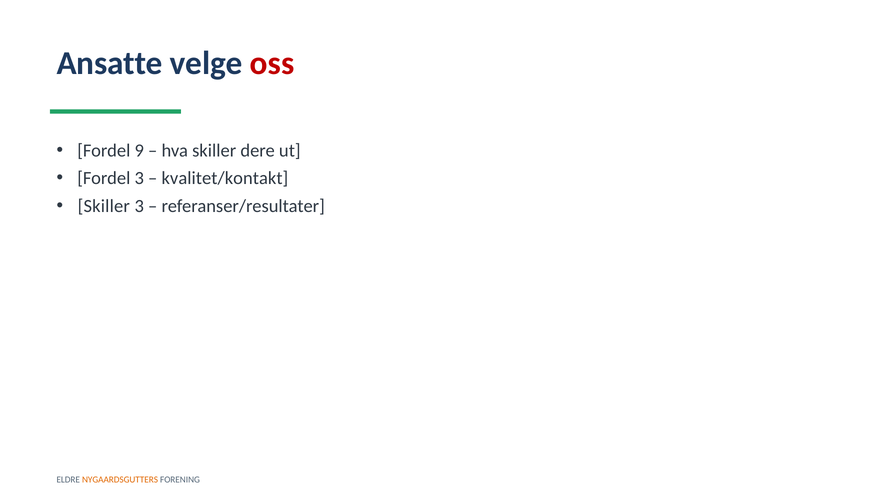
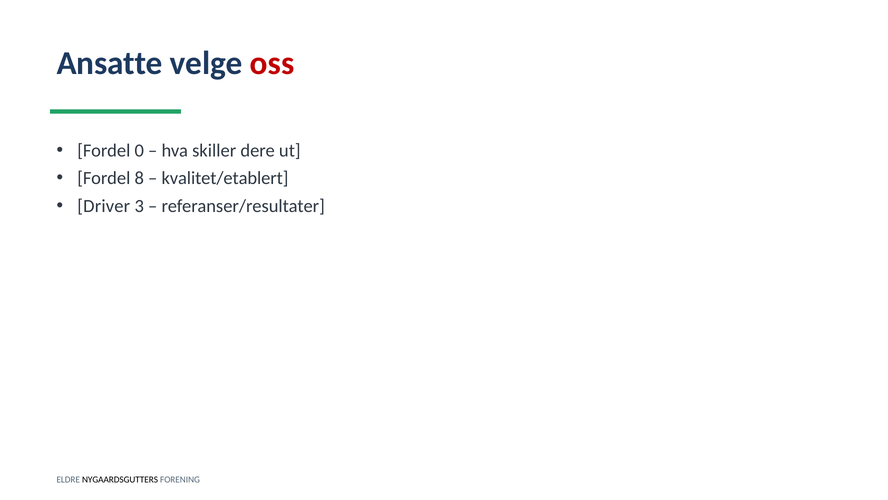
9: 9 -> 0 (139, 150)
Fordel 3: 3 -> 8 (139, 178)
kvalitet/kontakt: kvalitet/kontakt -> kvalitet/etablert (225, 178)
Skiller: Skiller -> Driver (104, 206)
NYGAARDSGUTTERS colour: orange -> black (120, 479)
